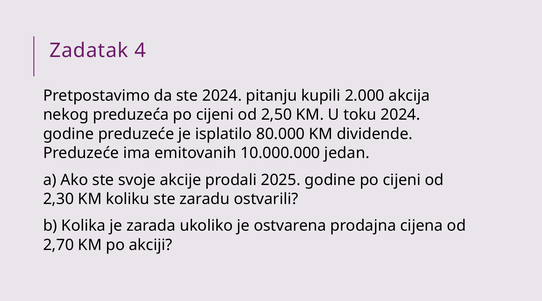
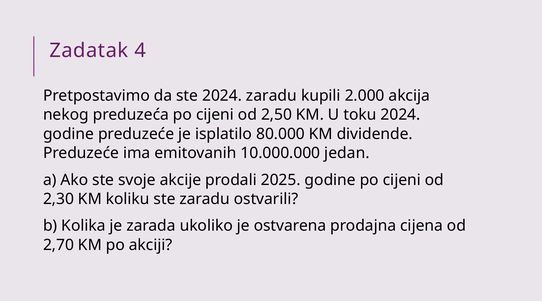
2024 pitanju: pitanju -> zaradu (271, 96)
